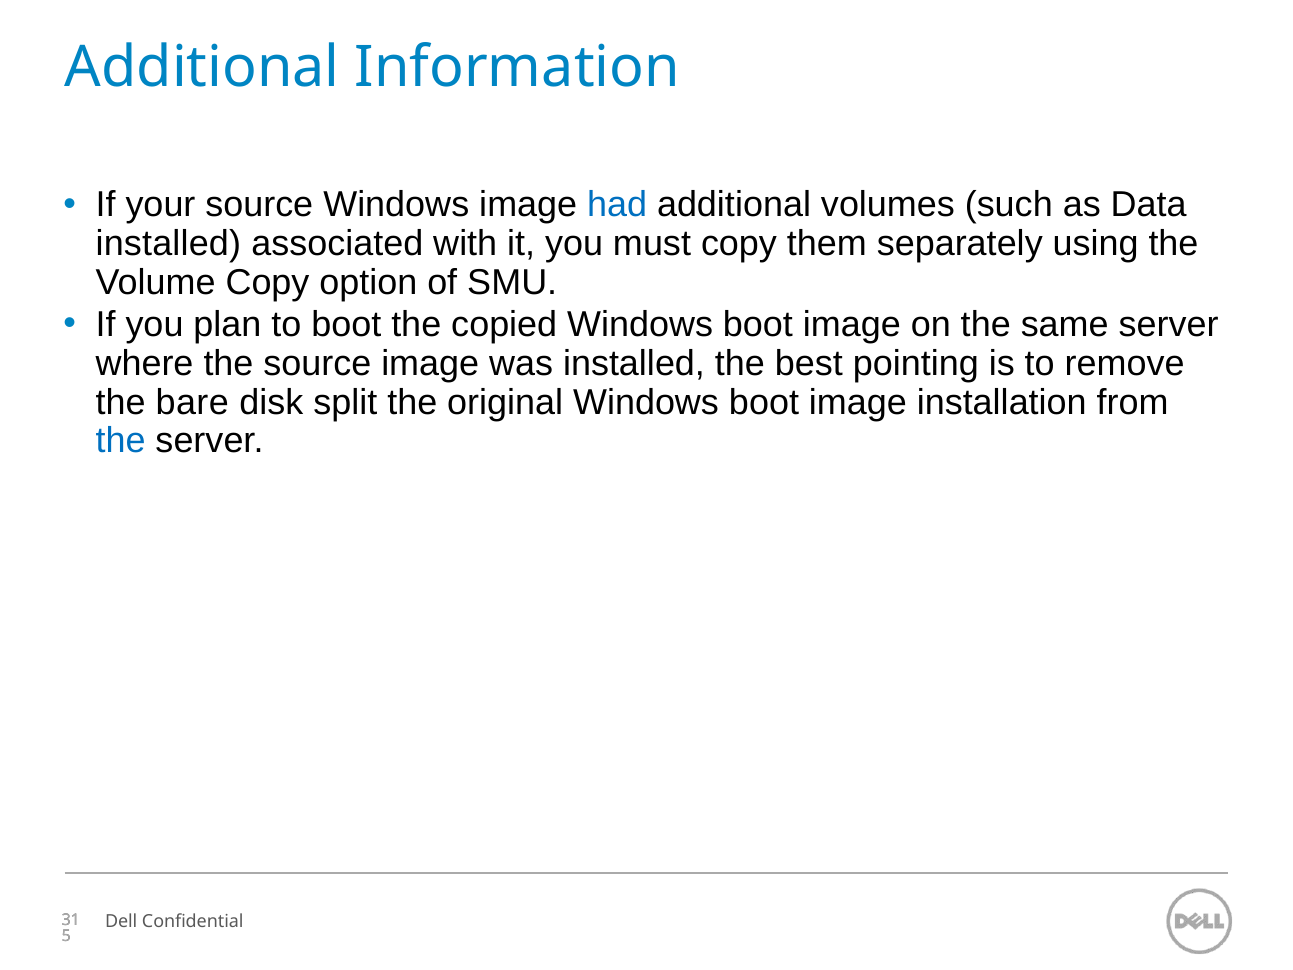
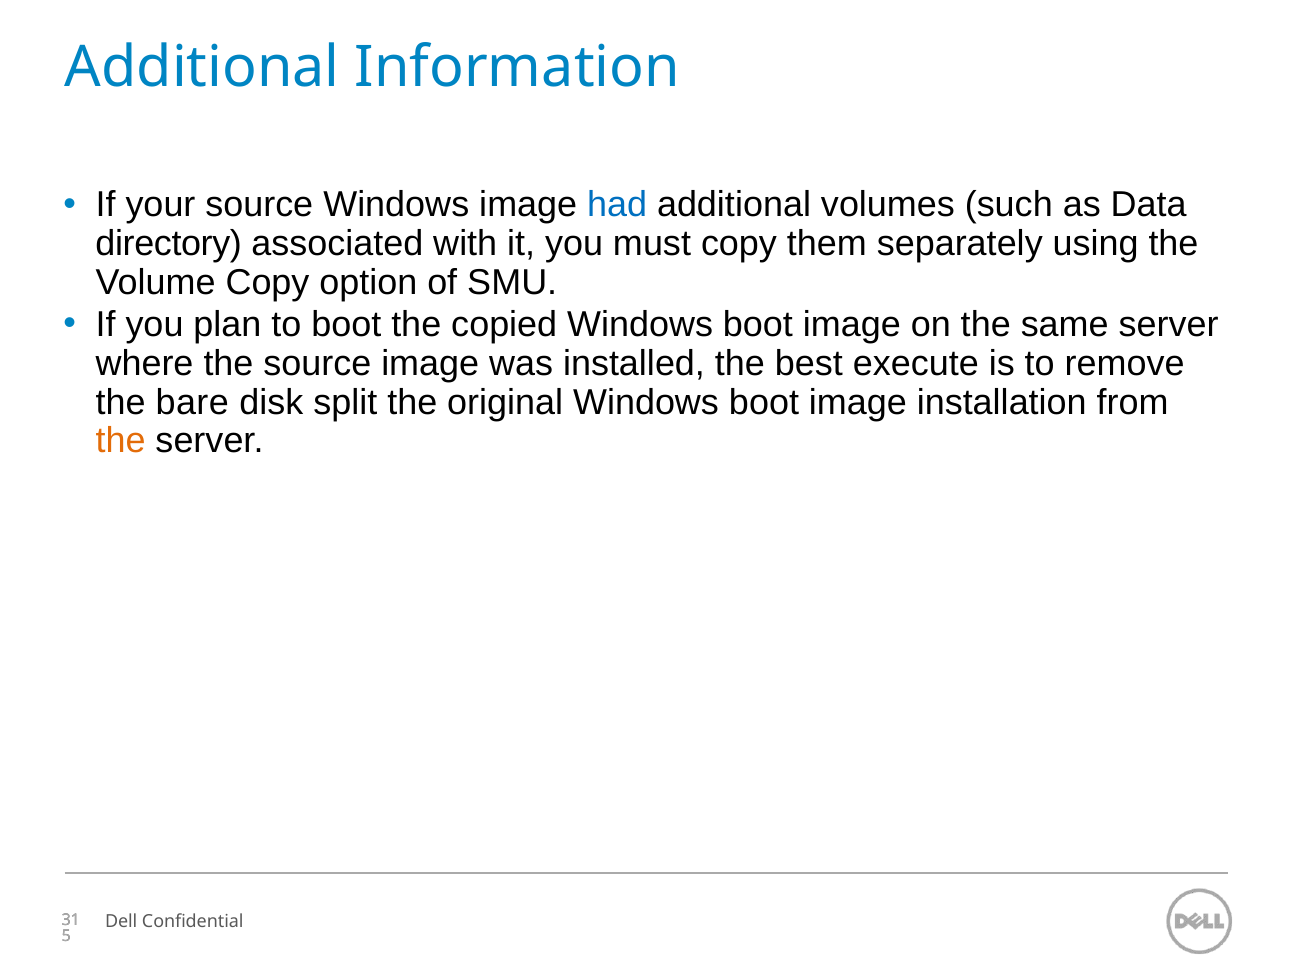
installed: installed -> directory (169, 243)
pointing: pointing -> execute (916, 363)
the colour: blue -> orange (121, 441)
